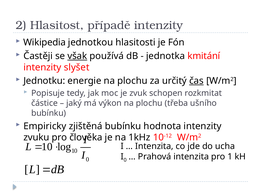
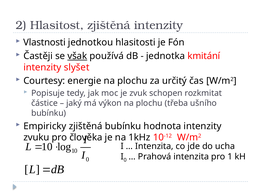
Hlasitost případě: případě -> zjištěná (109, 25)
Wikipedia: Wikipedia -> Vlastnosti (45, 42)
Jednotku: Jednotku -> Courtesy (44, 81)
čas underline: present -> none (196, 81)
